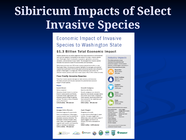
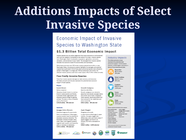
Sibiricum: Sibiricum -> Additions (43, 11)
